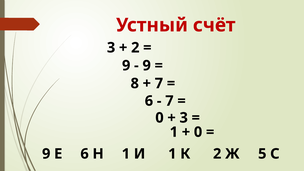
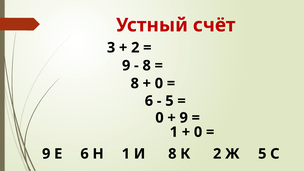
9: 9 -> 8 (147, 66)
7: 7 -> 0 (159, 83)
7: 7 -> 5 (169, 101)
3: 3 -> 9 (184, 118)
И 1: 1 -> 8 (172, 154)
